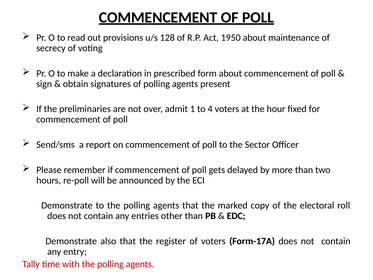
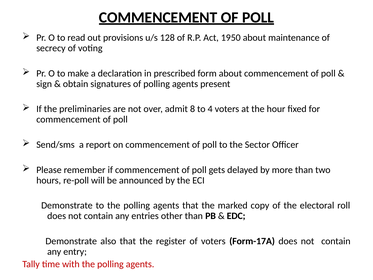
1: 1 -> 8 (193, 109)
